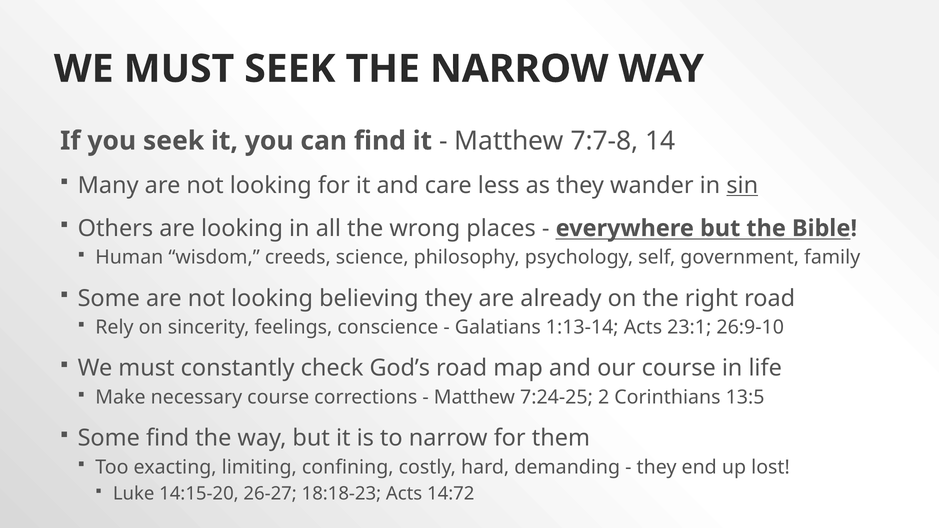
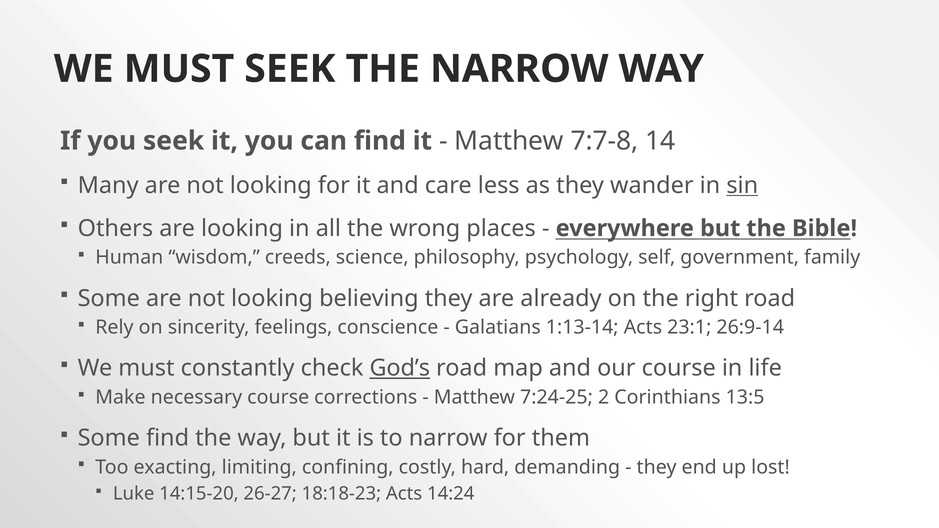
26:9-10: 26:9-10 -> 26:9-14 (750, 328)
God’s underline: none -> present (400, 368)
14:72: 14:72 -> 14:24 (451, 494)
